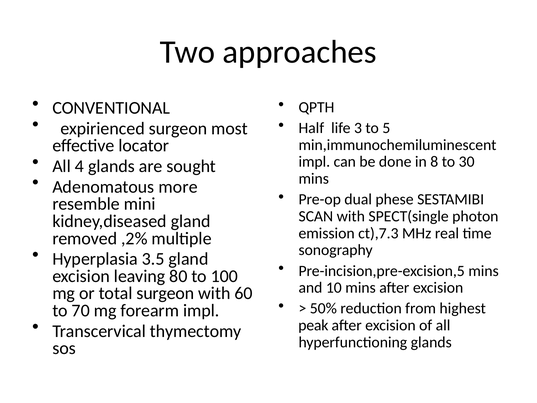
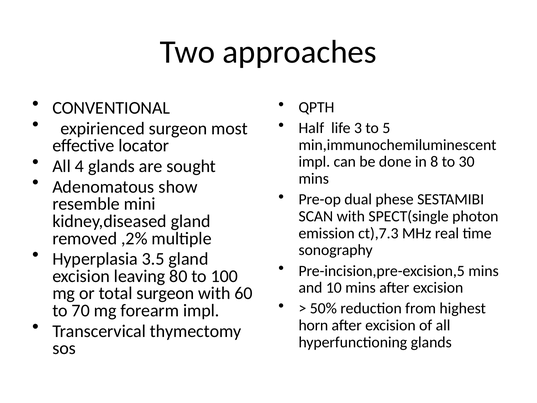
more: more -> show (178, 187)
peak: peak -> horn (313, 325)
